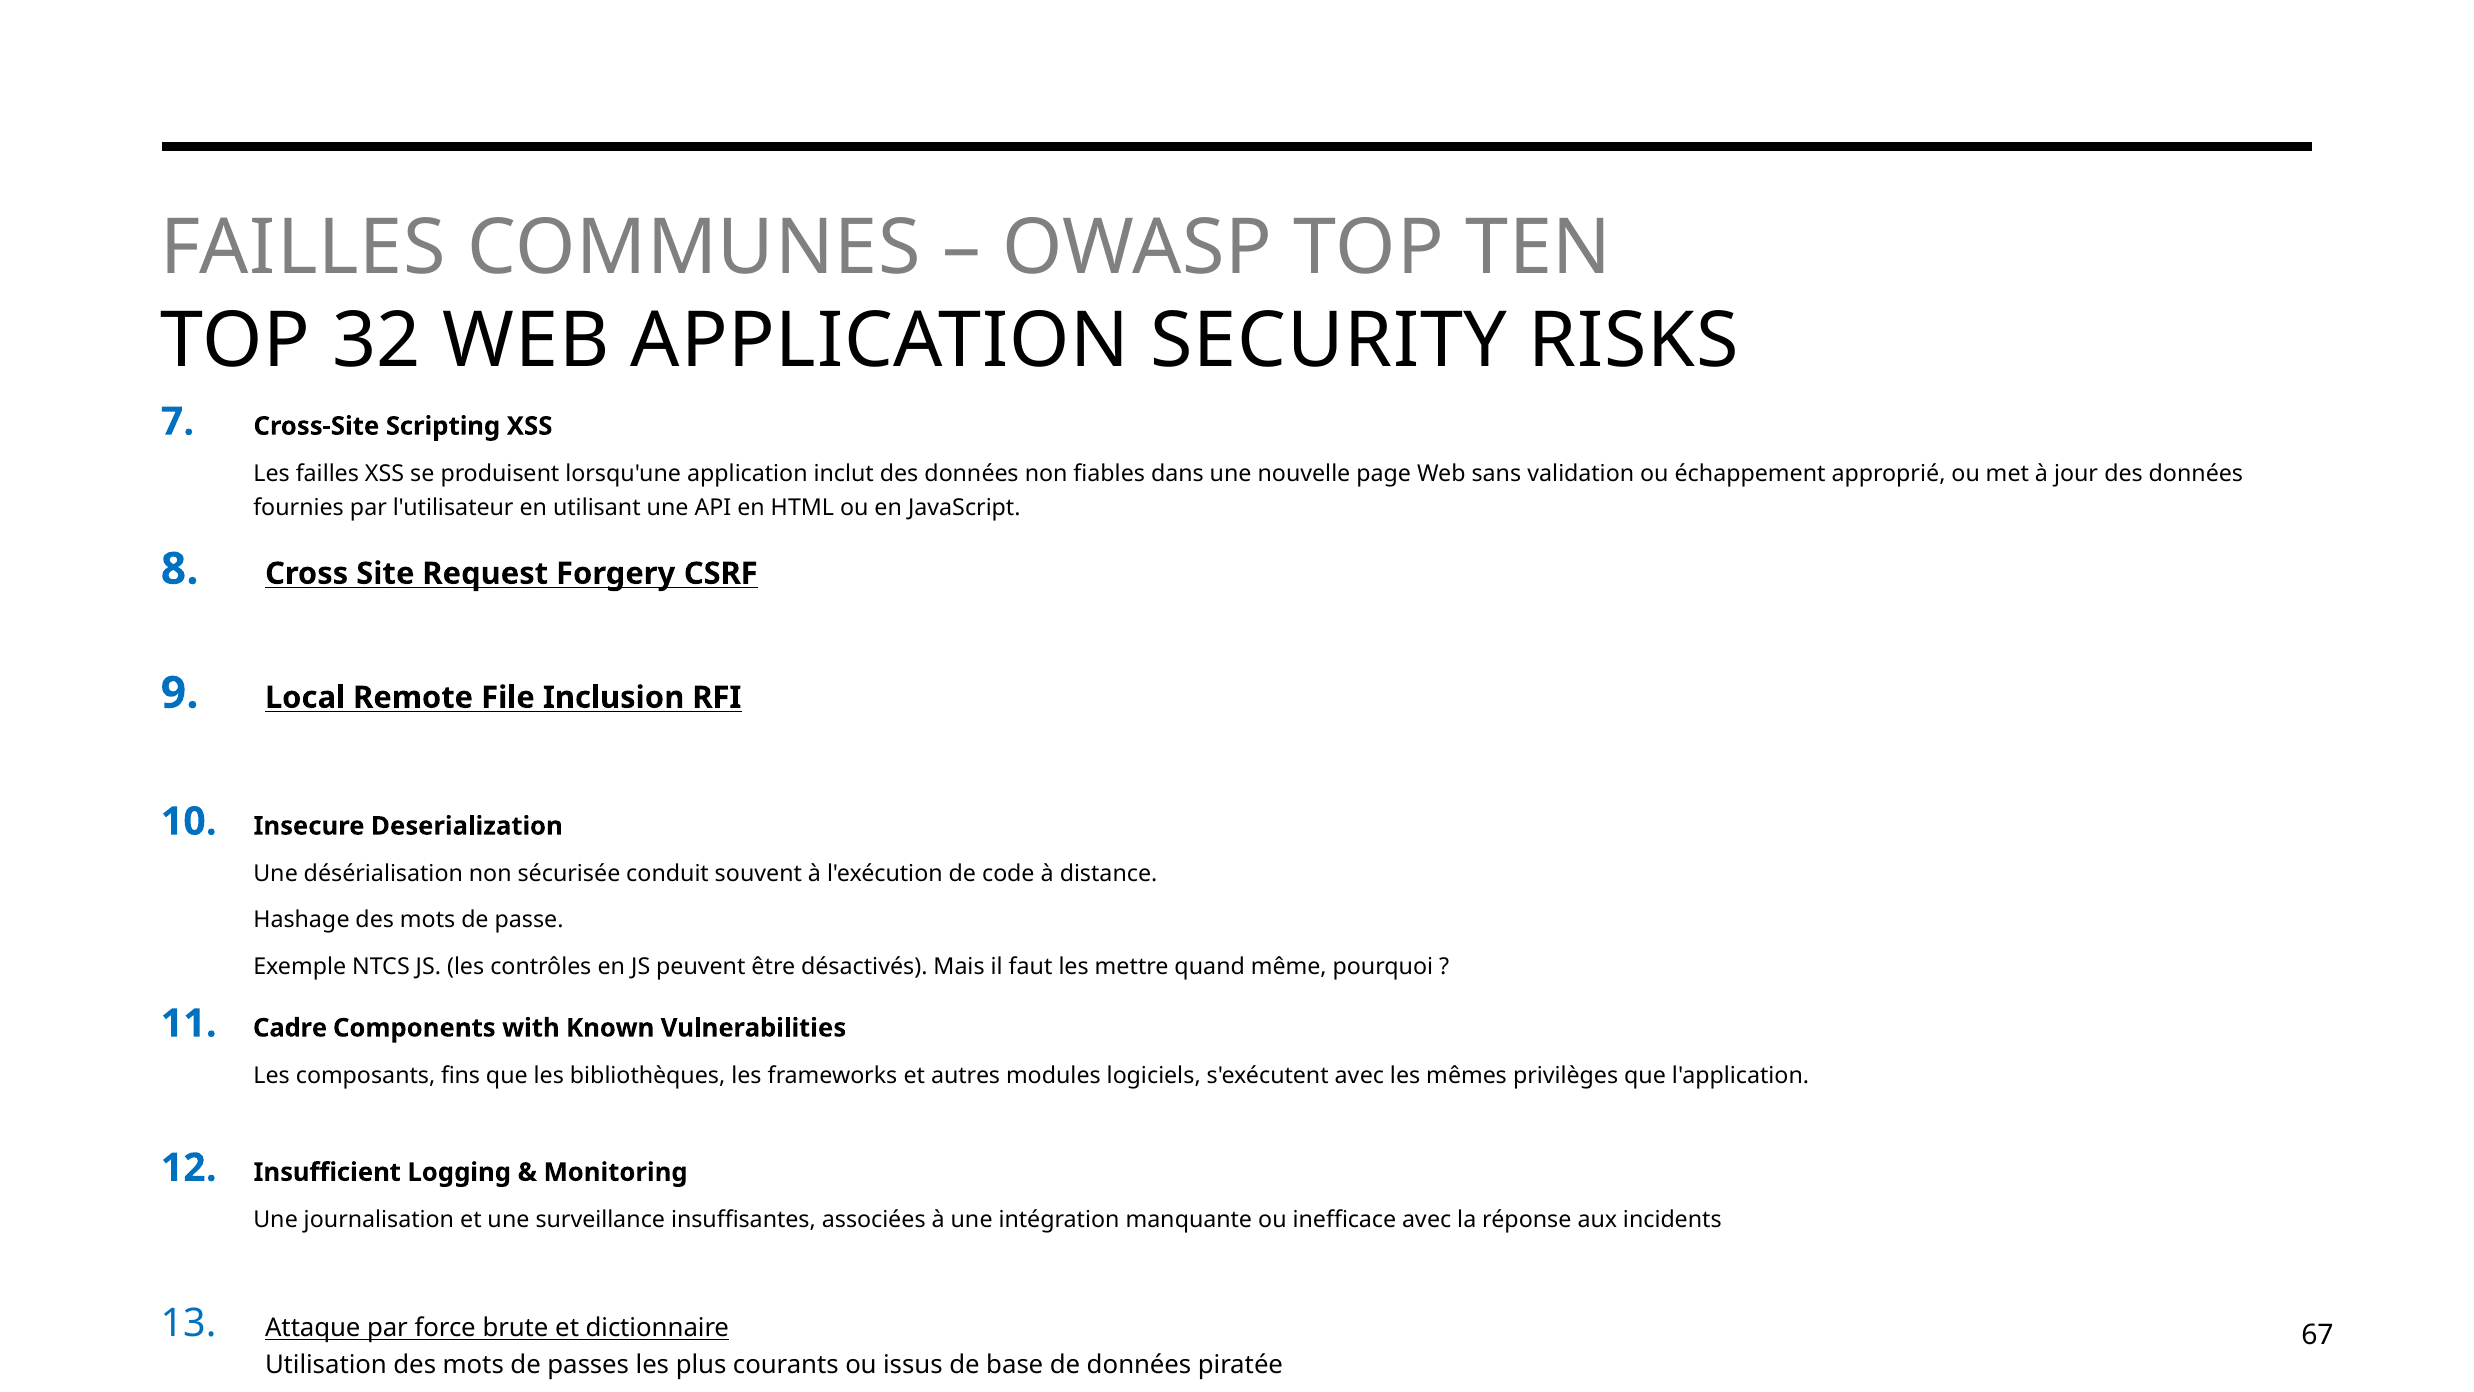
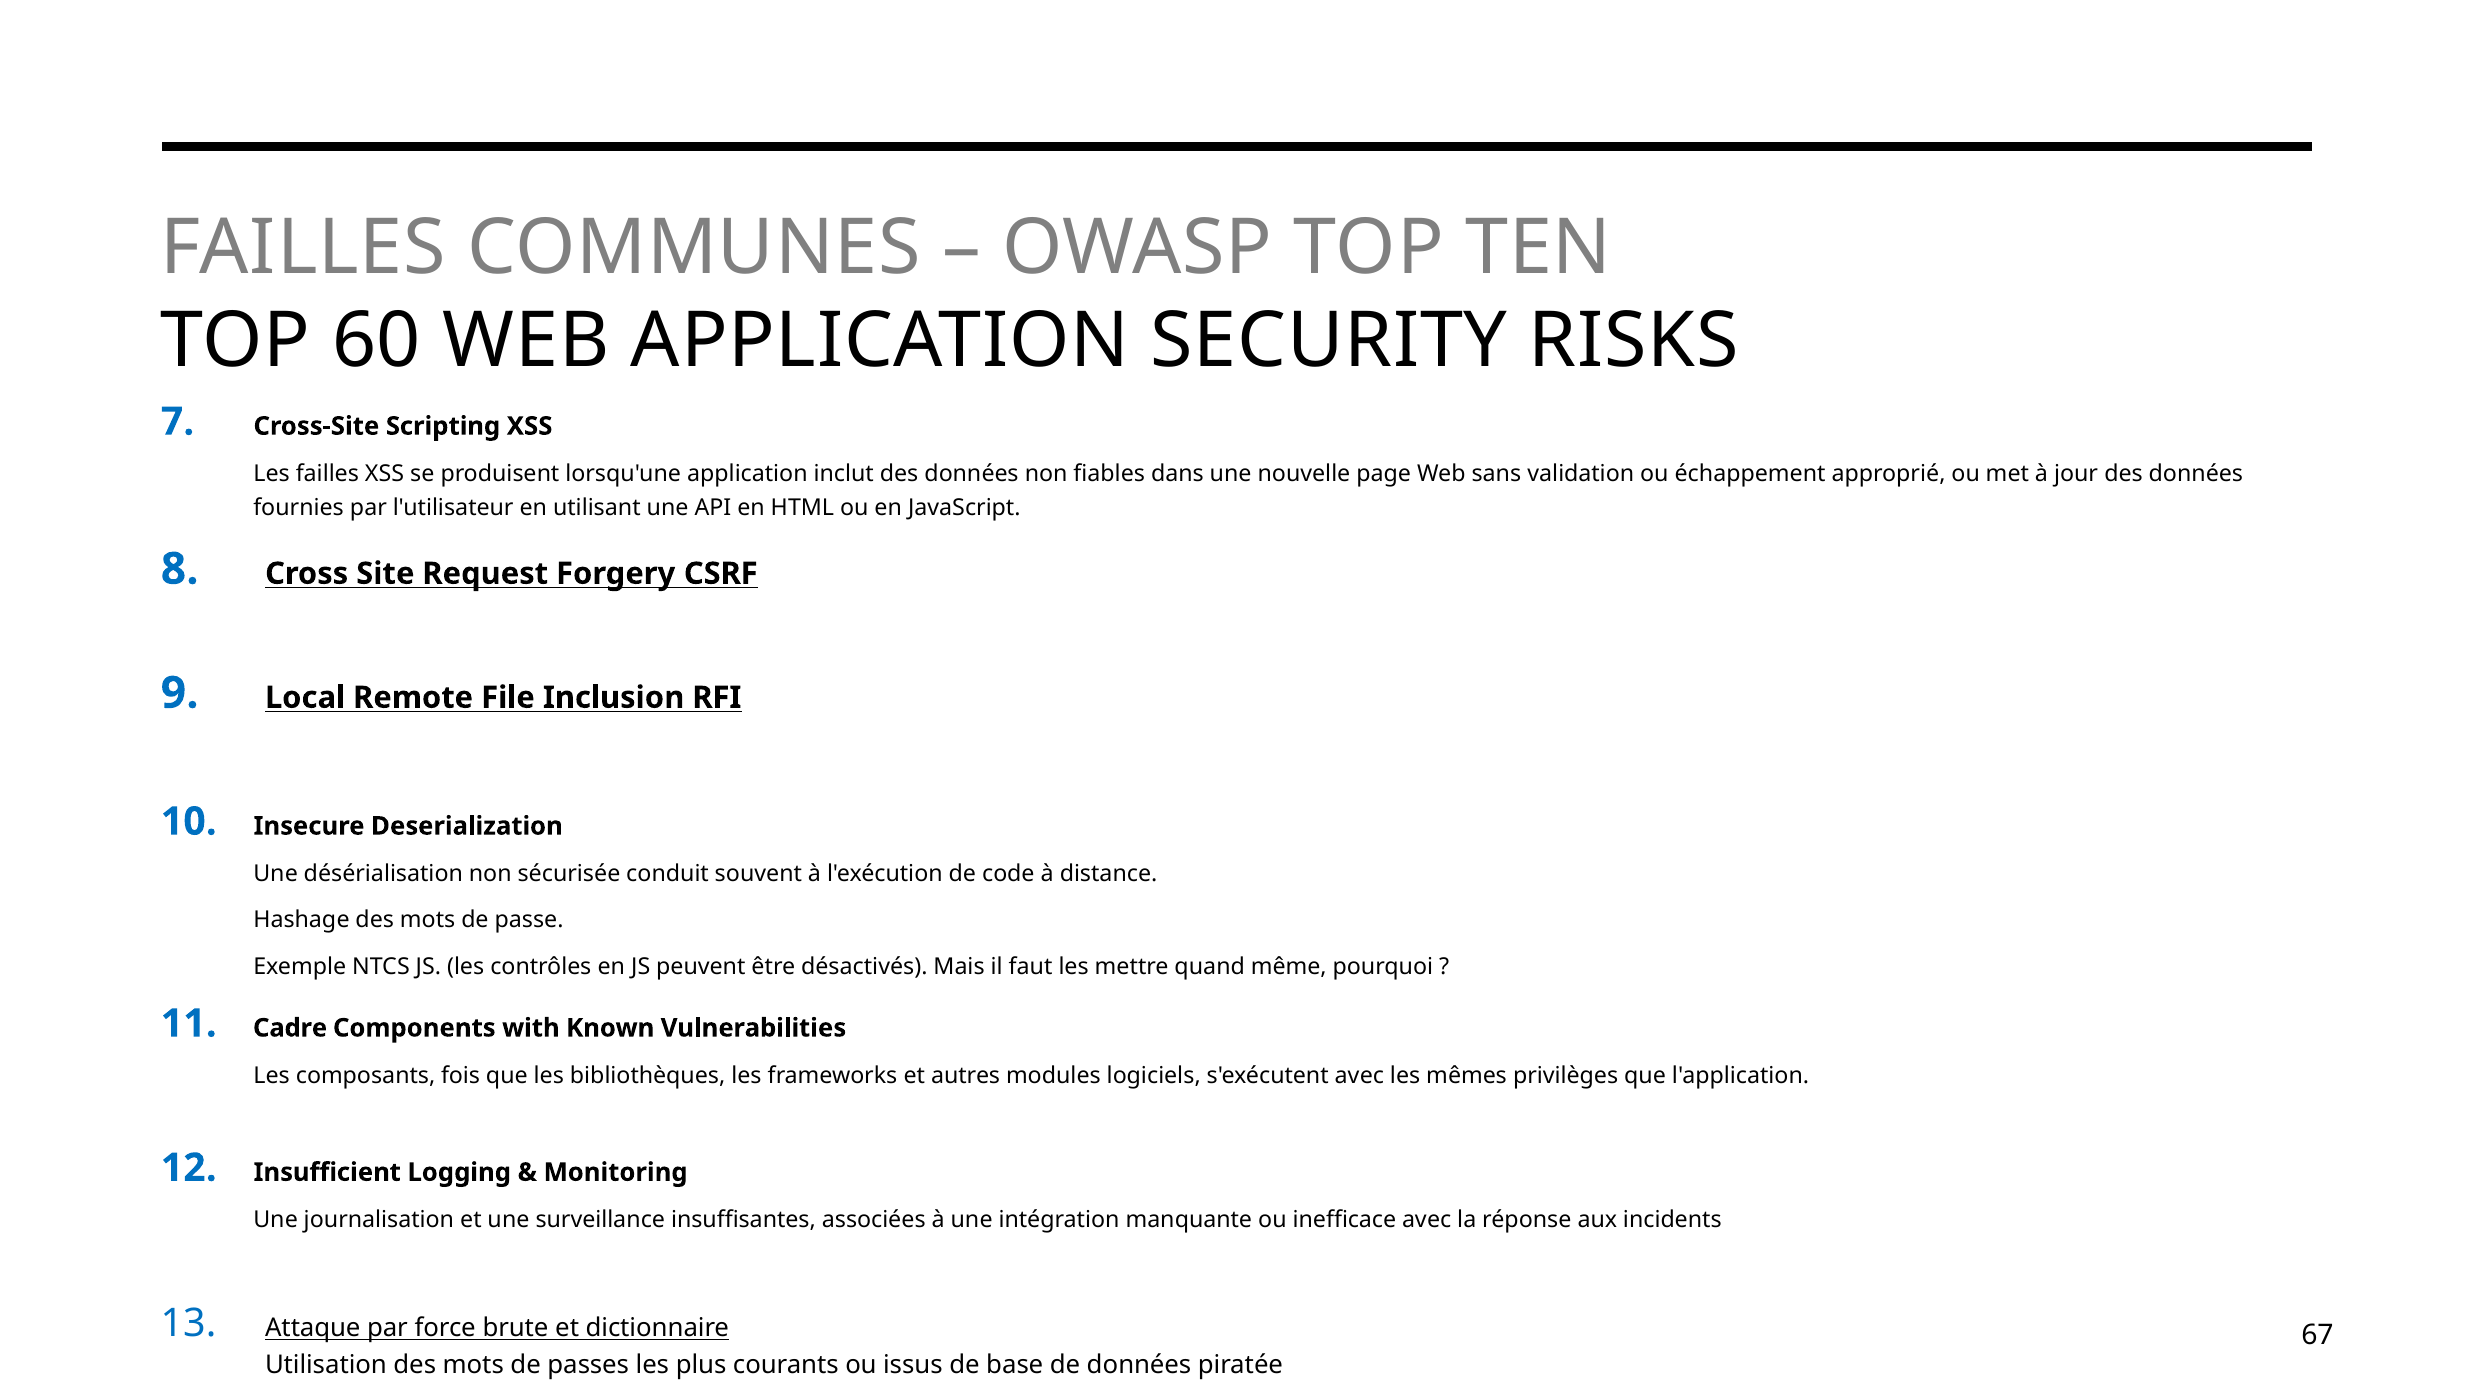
32: 32 -> 60 (377, 341)
fins: fins -> fois (461, 1075)
